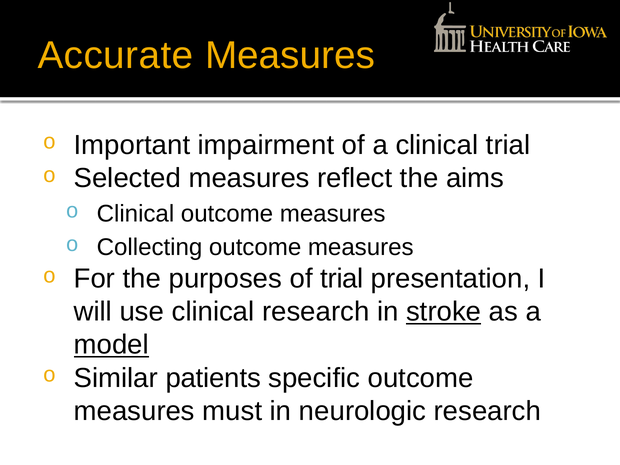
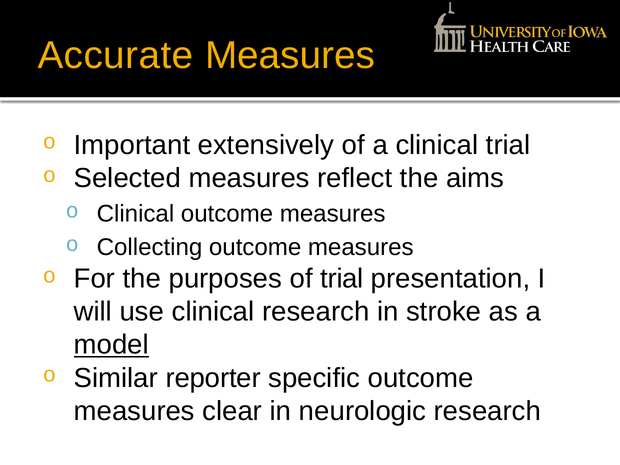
impairment: impairment -> extensively (266, 145)
stroke underline: present -> none (444, 312)
patients: patients -> reporter (213, 378)
must: must -> clear (232, 411)
